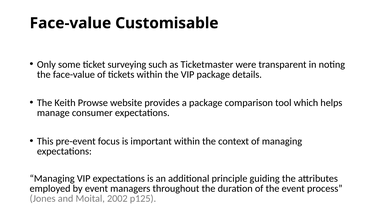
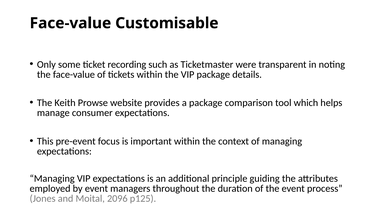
surveying: surveying -> recording (127, 64)
2002: 2002 -> 2096 (117, 198)
